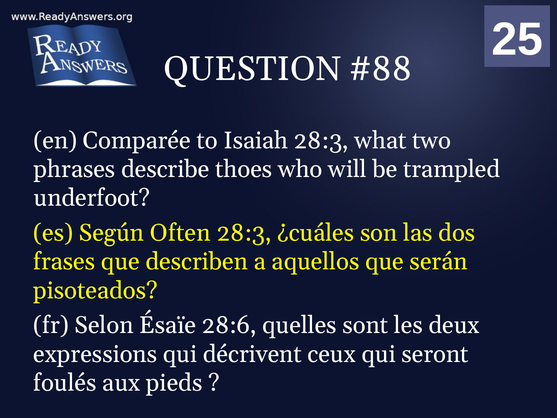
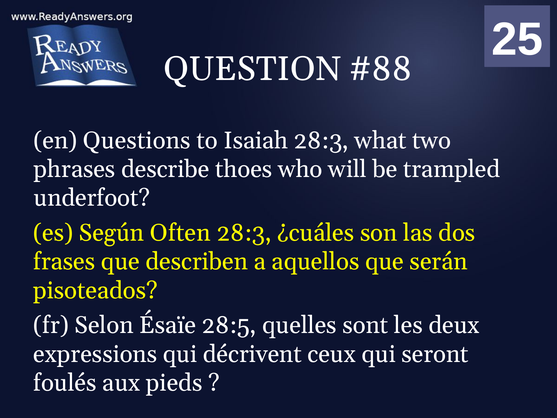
Comparée: Comparée -> Questions (137, 140)
28:6: 28:6 -> 28:5 (229, 325)
